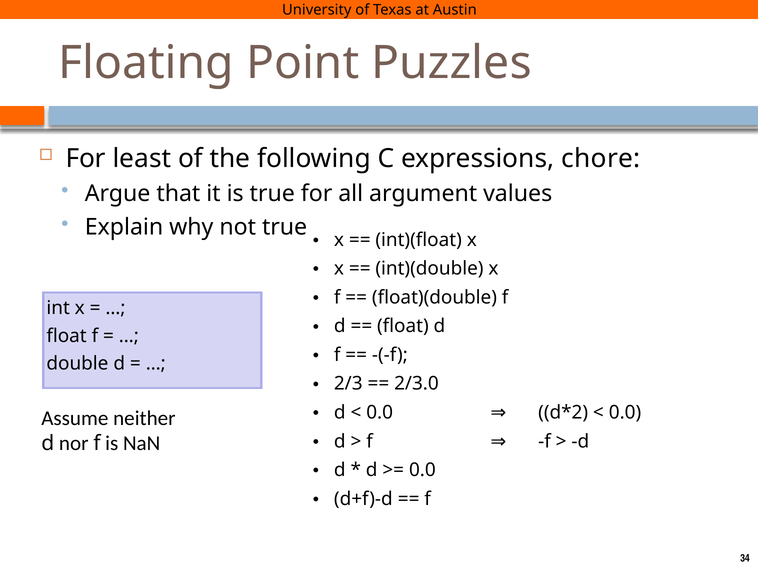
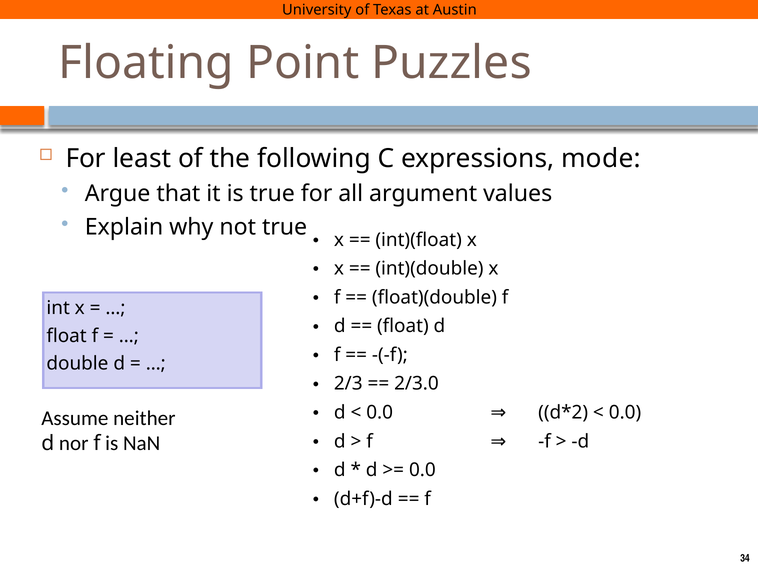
chore: chore -> mode (601, 159)
